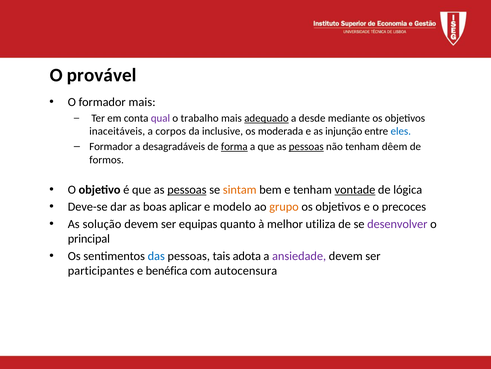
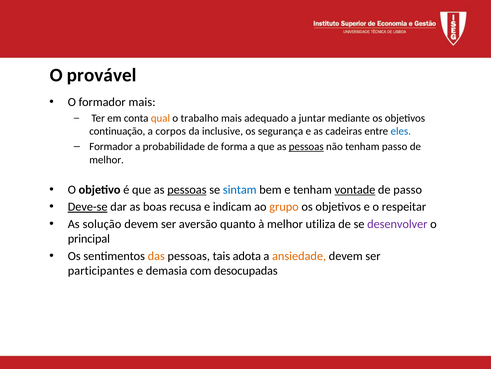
qual colour: purple -> orange (160, 118)
adequado underline: present -> none (266, 118)
desde: desde -> juntar (312, 118)
inaceitáveis: inaceitáveis -> continuação (117, 131)
moderada: moderada -> segurança (281, 131)
injunção: injunção -> cadeiras (344, 131)
desagradáveis: desagradáveis -> probabilidade (174, 146)
forma underline: present -> none (234, 146)
tenham dêem: dêem -> passo (395, 146)
formos: formos -> melhor (107, 159)
sintam colour: orange -> blue (240, 189)
de lógica: lógica -> passo (408, 189)
Deve-se underline: none -> present (88, 206)
aplicar: aplicar -> recusa (185, 206)
modelo: modelo -> indicam (232, 206)
precoces: precoces -> respeitar (404, 206)
equipas: equipas -> aversão (198, 224)
das colour: blue -> orange (156, 256)
ansiedade colour: purple -> orange (299, 256)
benéfica: benéfica -> demasia (167, 270)
autocensura: autocensura -> desocupadas (246, 270)
